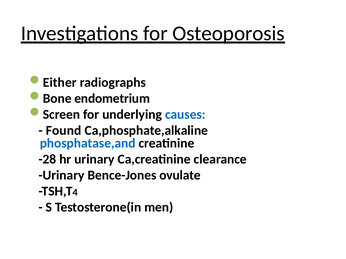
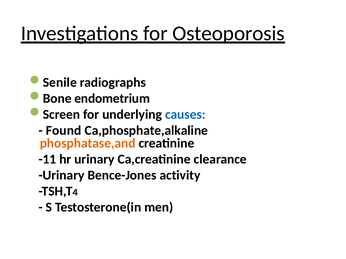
Either: Either -> Senile (60, 83)
phosphatase,and colour: blue -> orange (88, 144)
-28: -28 -> -11 (47, 160)
ovulate: ovulate -> activity (180, 176)
